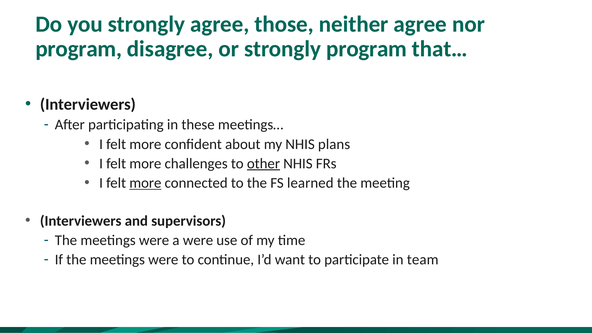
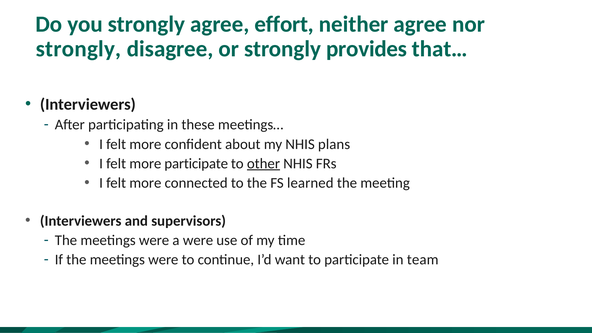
those: those -> effort (284, 24)
program: program -> strongly (78, 49)
strongly program: program -> provides (367, 49)
more challenges: challenges -> participate (196, 164)
more underline: present -> none (145, 183)
